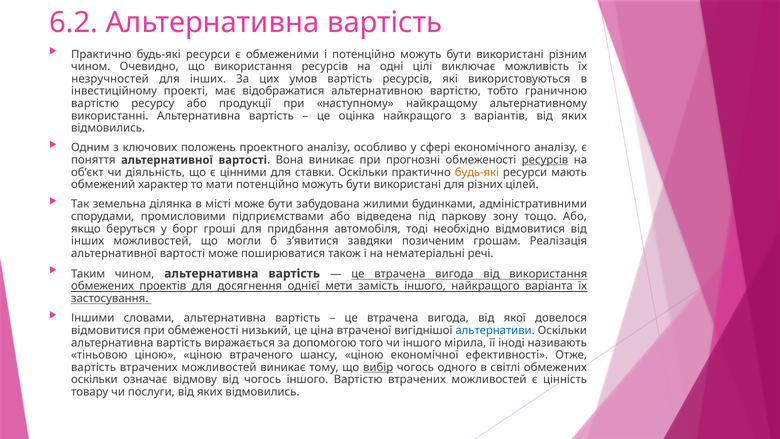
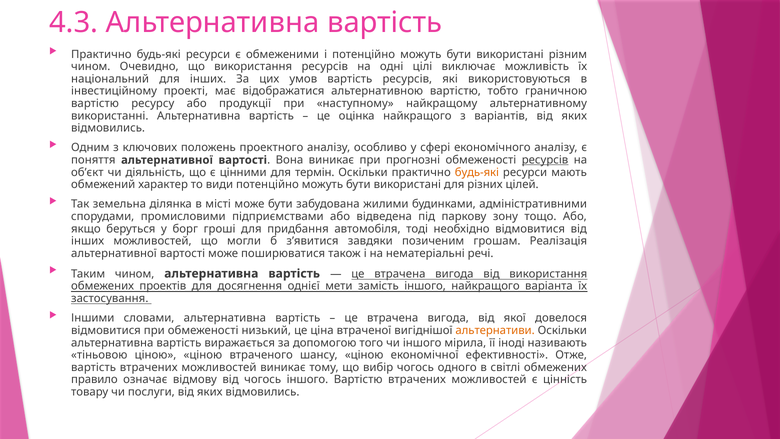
6.2: 6.2 -> 4.3 (74, 23)
незручностей: незручностей -> національний (110, 79)
ставки: ставки -> термін (315, 172)
мати: мати -> види (220, 185)
альтернативи colour: blue -> orange (495, 330)
вибір underline: present -> none (378, 367)
оскільки: оскільки -> правило (94, 379)
